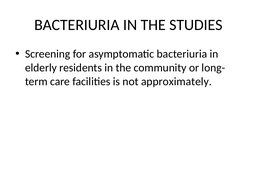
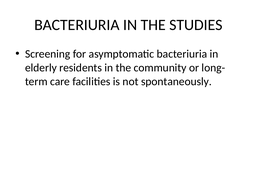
approximately: approximately -> spontaneously (176, 81)
